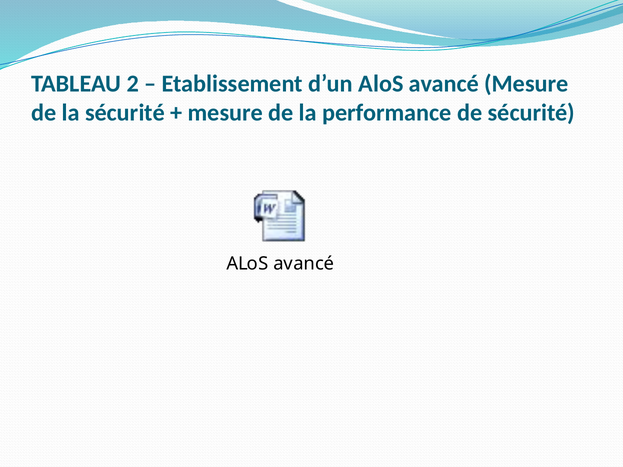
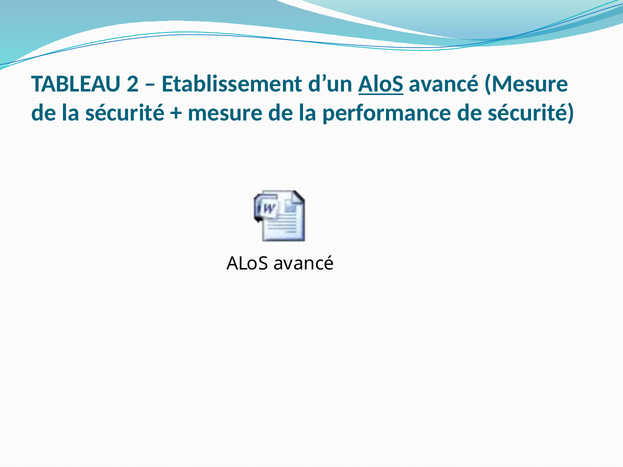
AloS underline: none -> present (381, 84)
